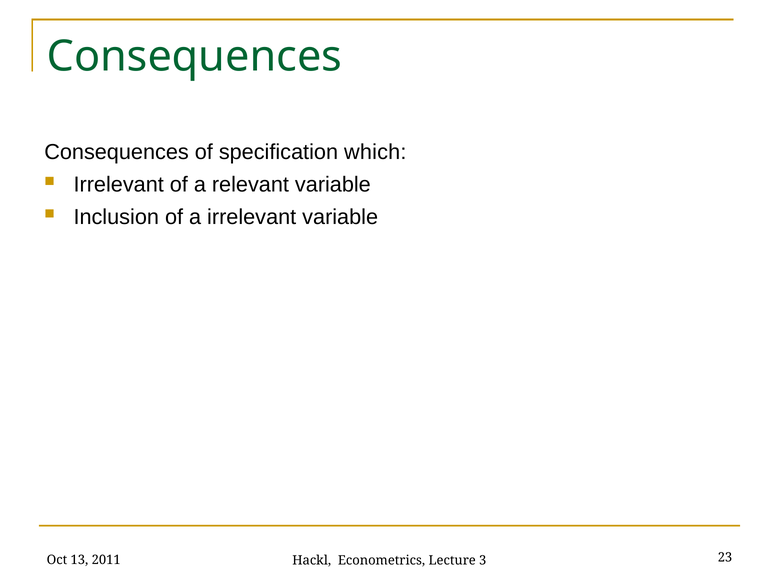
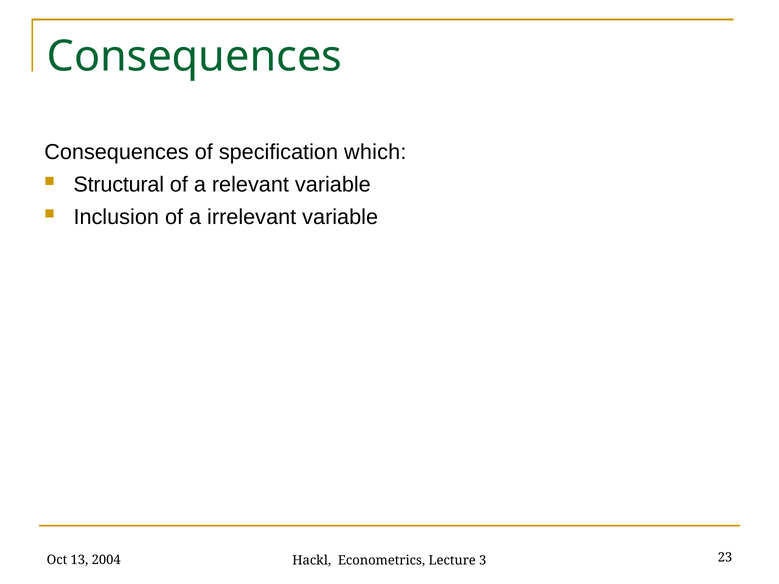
Irrelevant: Irrelevant -> Structural (119, 185)
2011: 2011 -> 2004 (106, 560)
